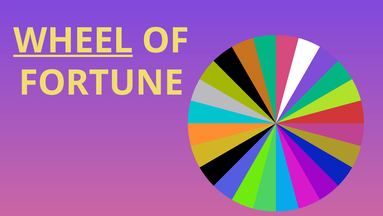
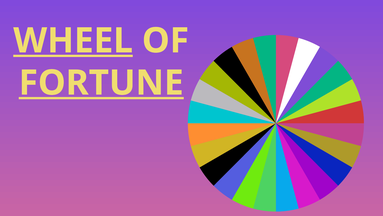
FORTUNE underline: none -> present (101, 83)
